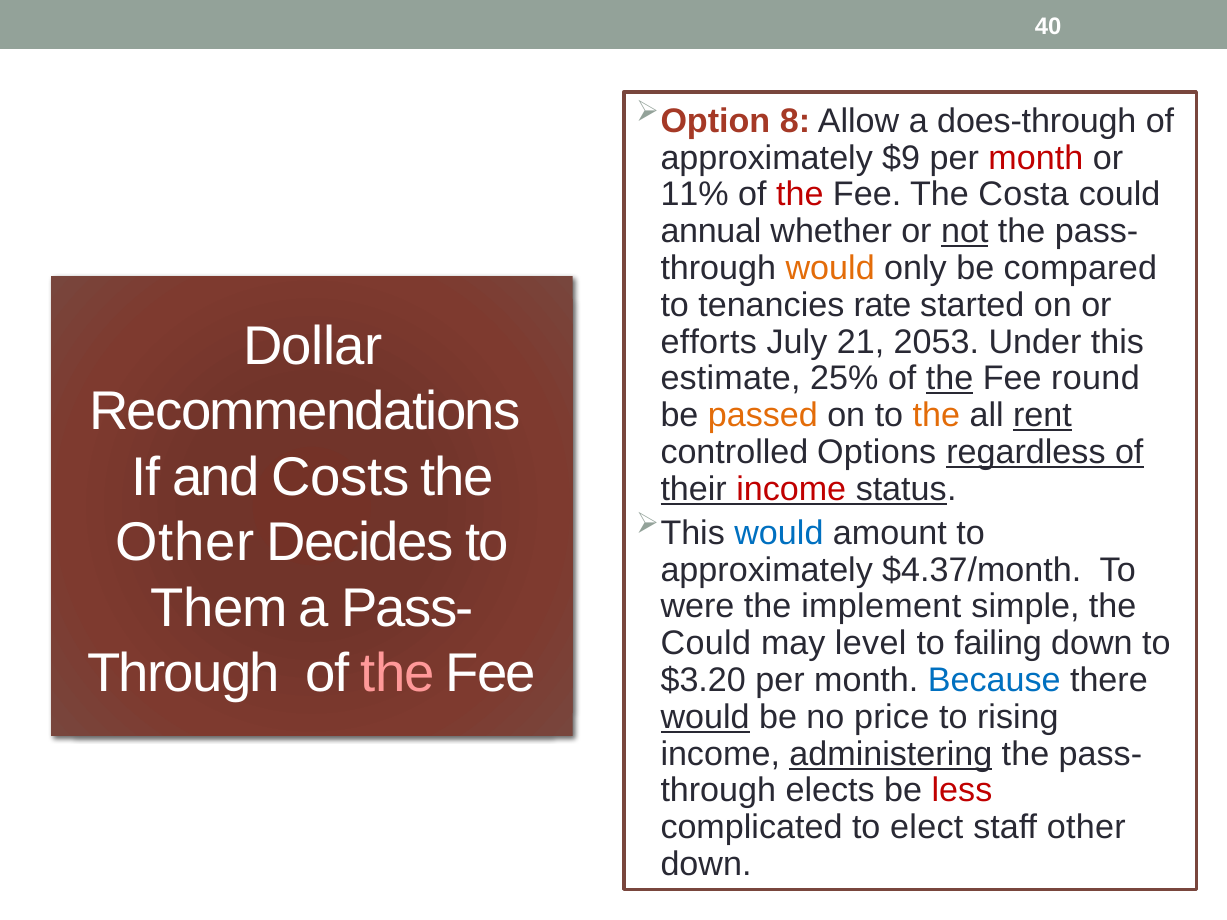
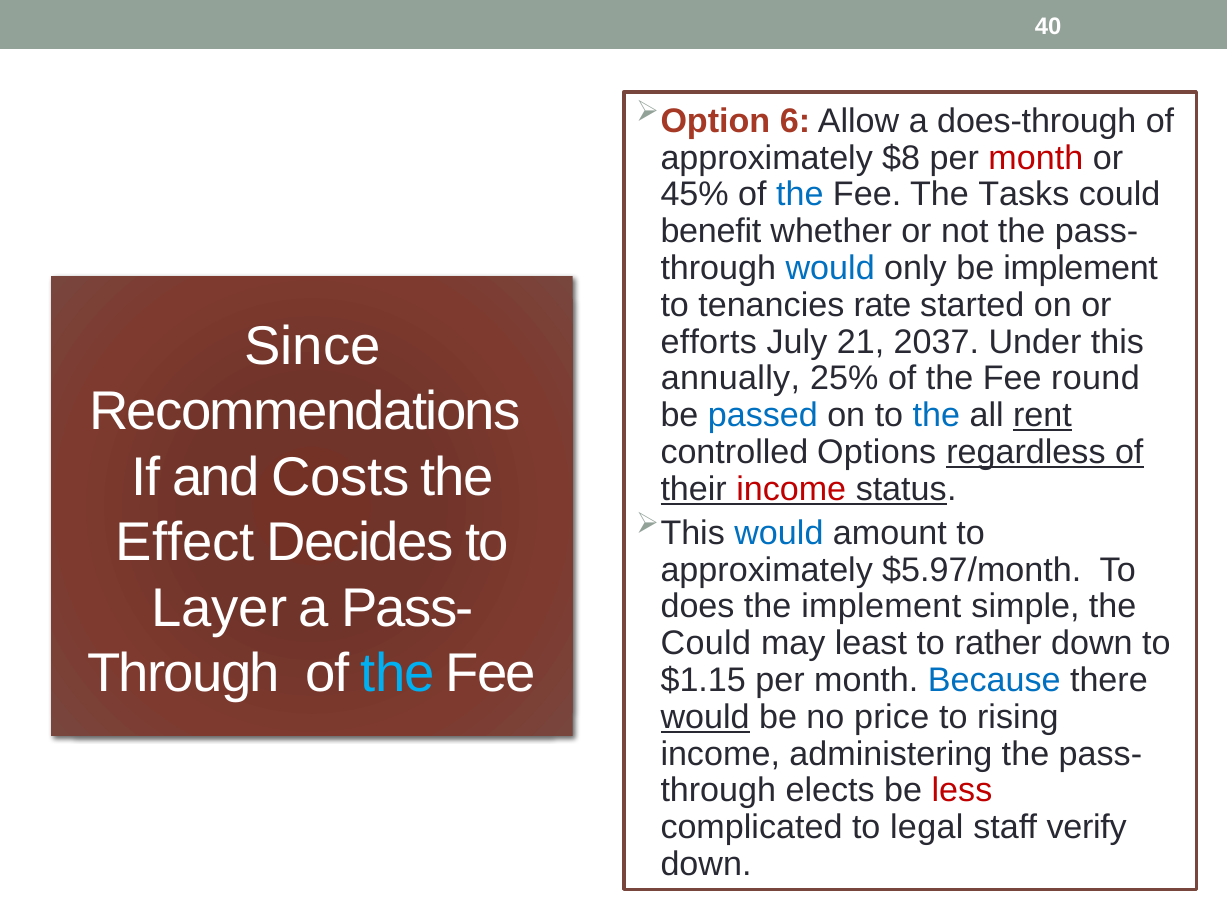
8: 8 -> 6 (795, 121)
$9: $9 -> $8 (901, 158)
11%: 11% -> 45% (695, 195)
the colour: red -> blue (800, 195)
Costa: Costa -> Tasks (1024, 195)
annual: annual -> benefit (711, 231)
not underline: present -> none (965, 231)
would colour: orange -> blue (830, 268)
be compared: compared -> implement (1081, 268)
Dollar: Dollar -> Since (313, 346)
2053: 2053 -> 2037 (936, 342)
estimate: estimate -> annually (730, 379)
the underline: present -> none (950, 379)
passed colour: orange -> blue (763, 415)
the colour: orange -> blue (936, 415)
Other: Other -> Effect (185, 543)
$4.37/month: $4.37/month -> $5.97/month (982, 570)
Them: Them -> Layer (219, 608)
were: were -> does (698, 607)
level: level -> least (871, 644)
failing: failing -> rather (998, 644)
the colour: pink -> light blue (398, 674)
$3.20: $3.20 -> $1.15 (703, 681)
administering underline: present -> none (891, 754)
elect: elect -> legal (927, 828)
staff other: other -> verify (1087, 828)
